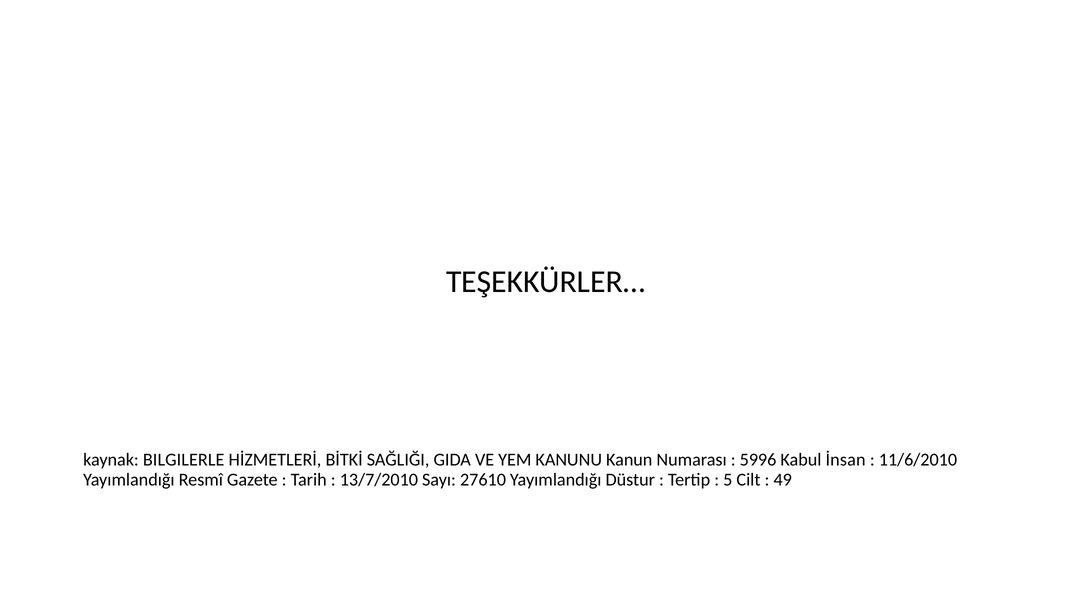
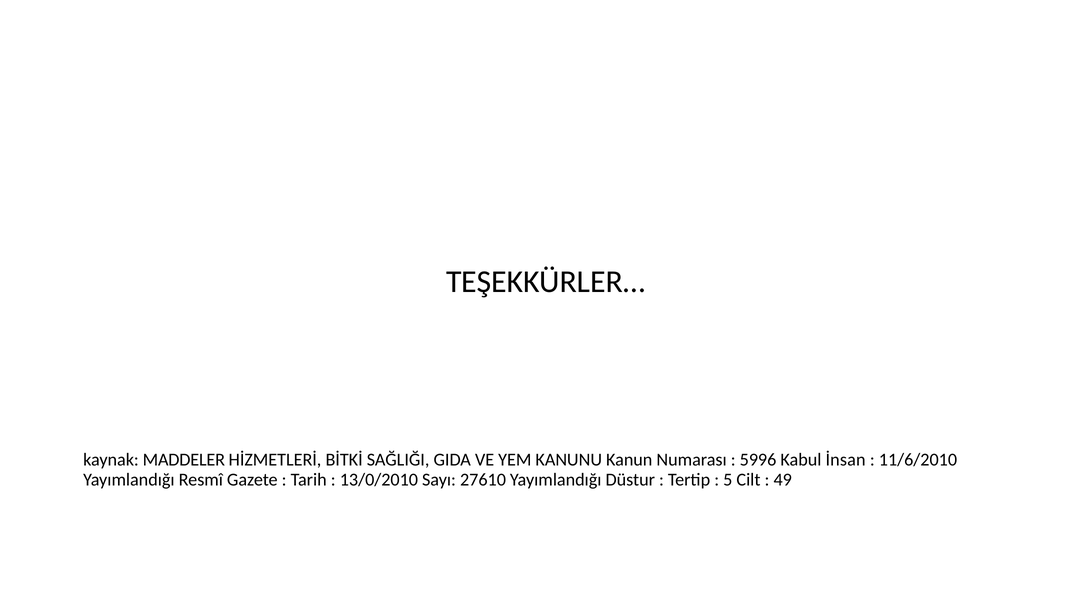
BILGILERLE: BILGILERLE -> MADDELER (184, 460)
13/7/2010: 13/7/2010 -> 13/0/2010 (379, 480)
